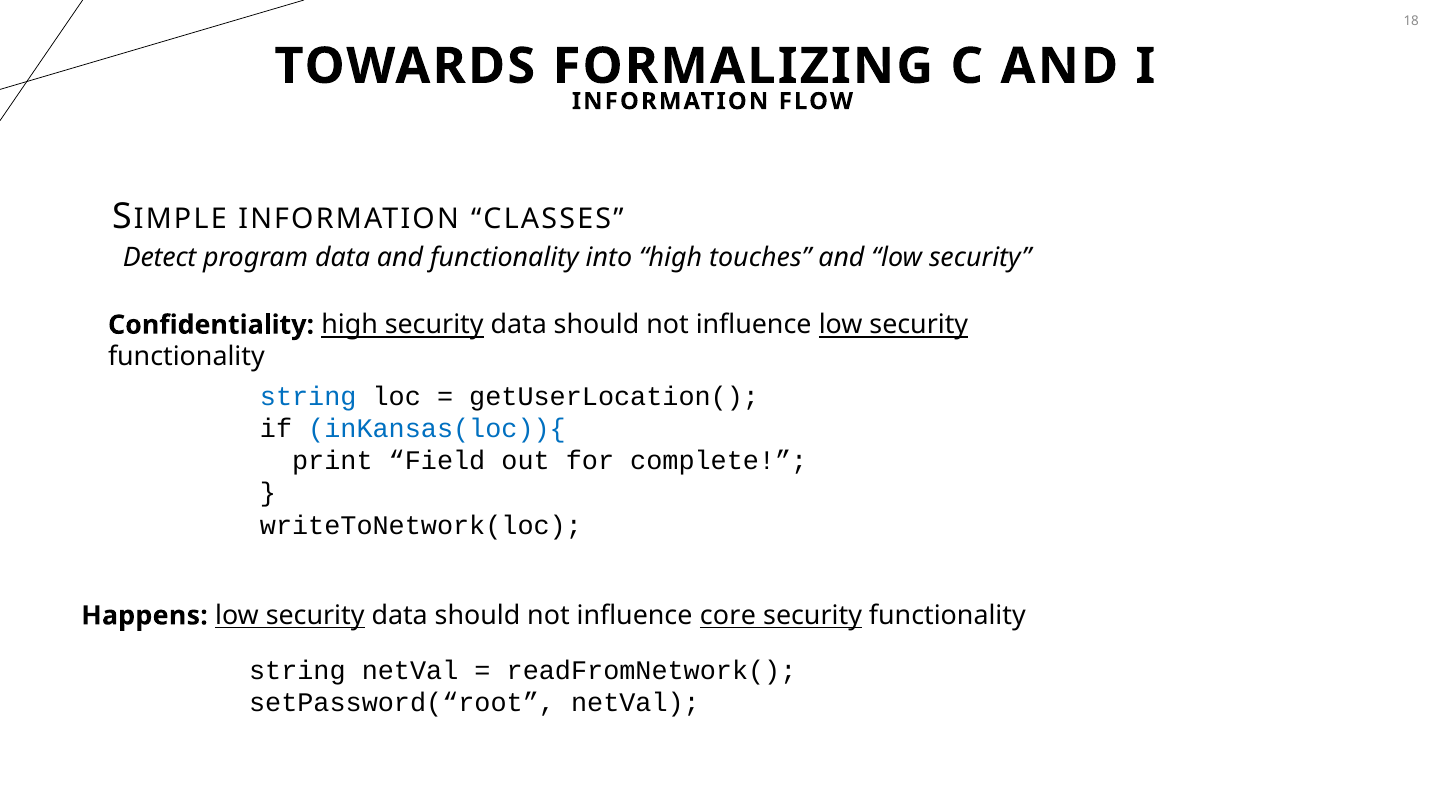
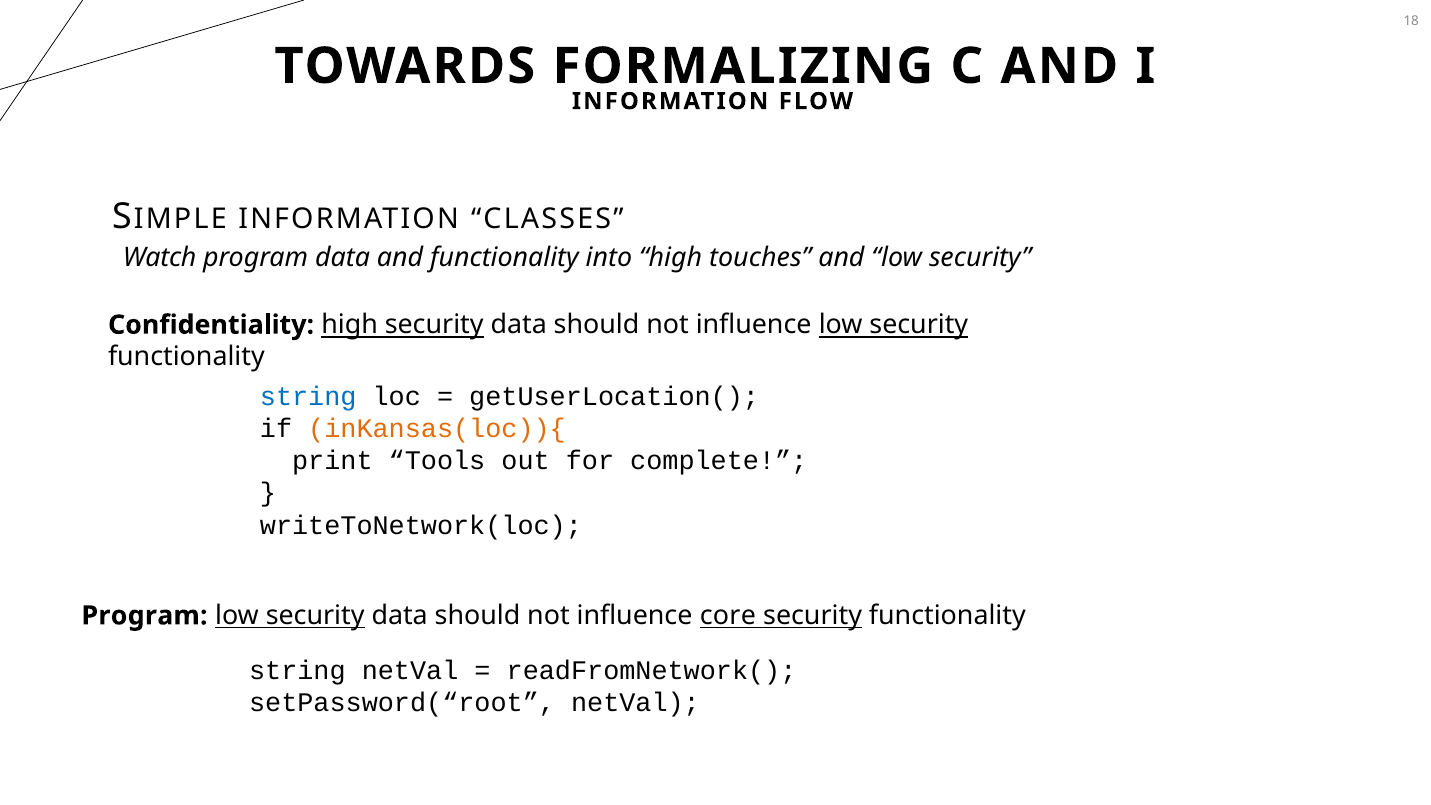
Detect: Detect -> Watch (160, 258)
inKansas(loc)){ colour: blue -> orange (437, 429)
Field: Field -> Tools (437, 461)
Happens: Happens -> Program (144, 616)
